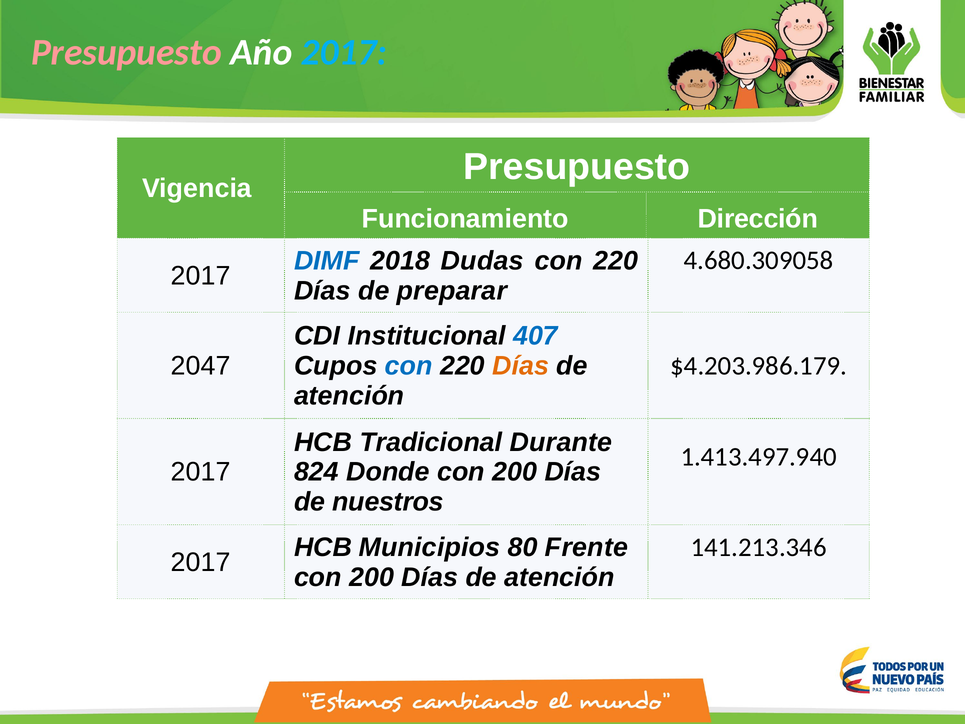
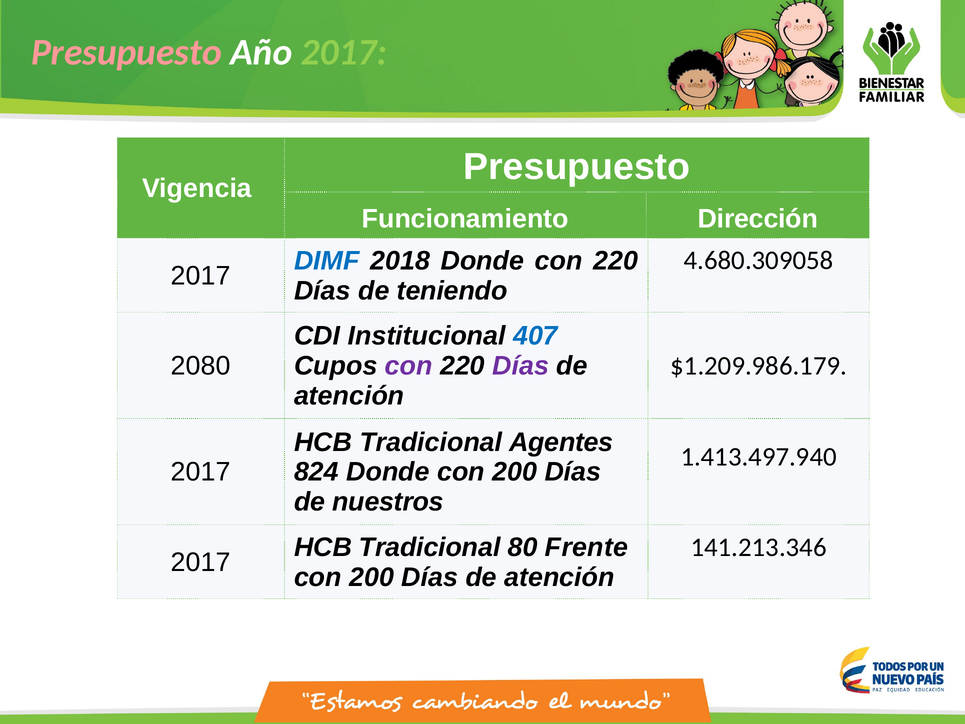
2017 colour: light blue -> light green (344, 52)
2018 Dudas: Dudas -> Donde (482, 261)
preparar: preparar -> teniendo (452, 291)
2047: 2047 -> 2080 (201, 366)
con colour: blue -> purple (409, 366)
Días colour: orange -> purple (521, 366)
$4.203.986.179: $4.203.986.179 -> $1.209.986.179 (759, 366)
Durante: Durante -> Agentes (561, 442)
Municipios: Municipios -> Tradicional (430, 547)
